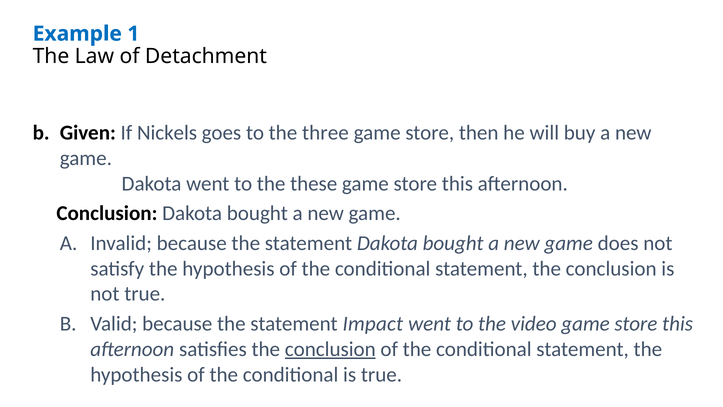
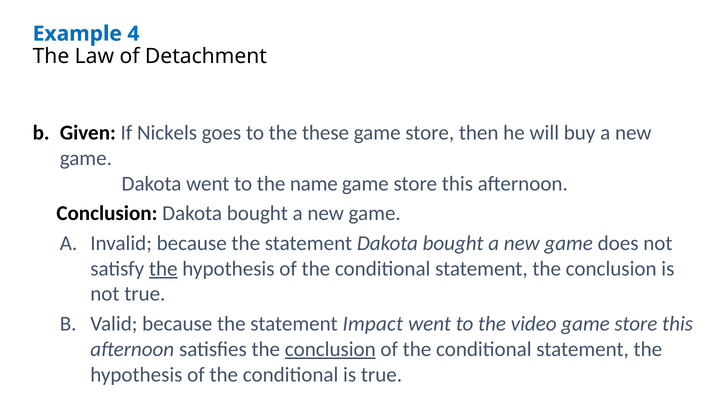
1: 1 -> 4 (133, 34)
three: three -> these (326, 133)
these: these -> name (314, 183)
the underline: none -> present (163, 268)
